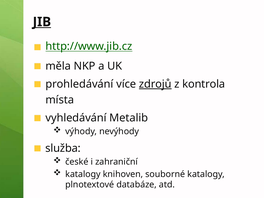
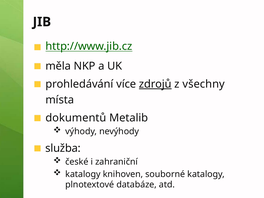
JIB underline: present -> none (42, 22)
kontrola: kontrola -> všechny (204, 84)
vyhledávání: vyhledávání -> dokumentů (76, 118)
